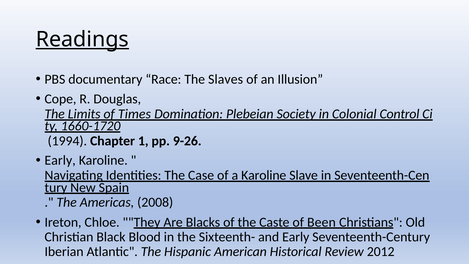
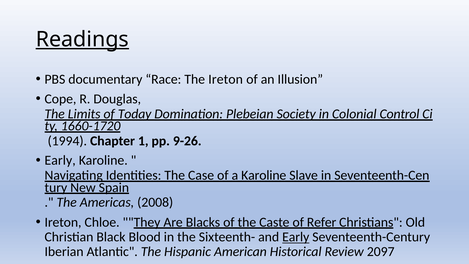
The Slaves: Slaves -> Ireton (226, 79)
Times: Times -> Today (135, 114)
Been: Been -> Refer (322, 222)
Early underline: none -> present (296, 237)
2012: 2012 -> 2097 (381, 252)
